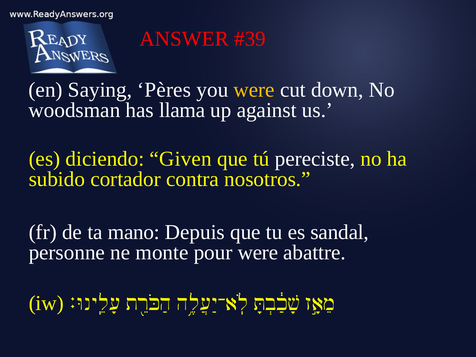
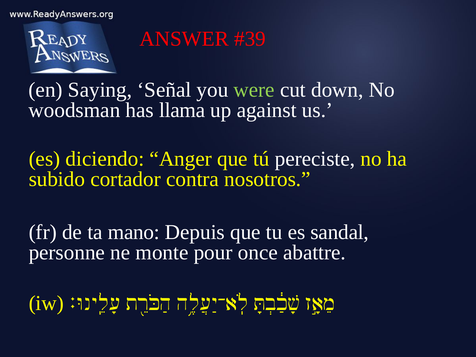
Pères: Pères -> Señal (164, 90)
were colour: yellow -> light green (254, 90)
Given: Given -> Anger (181, 159)
pour were: were -> once (258, 253)
